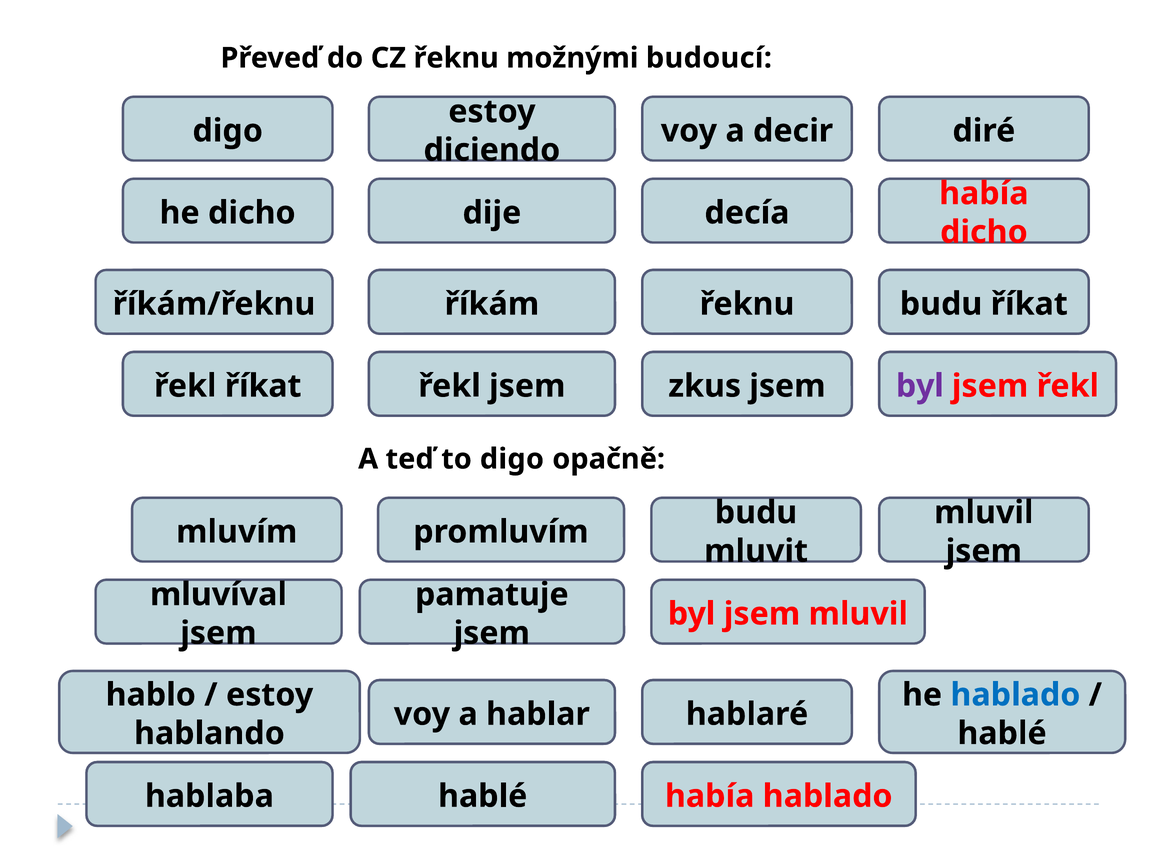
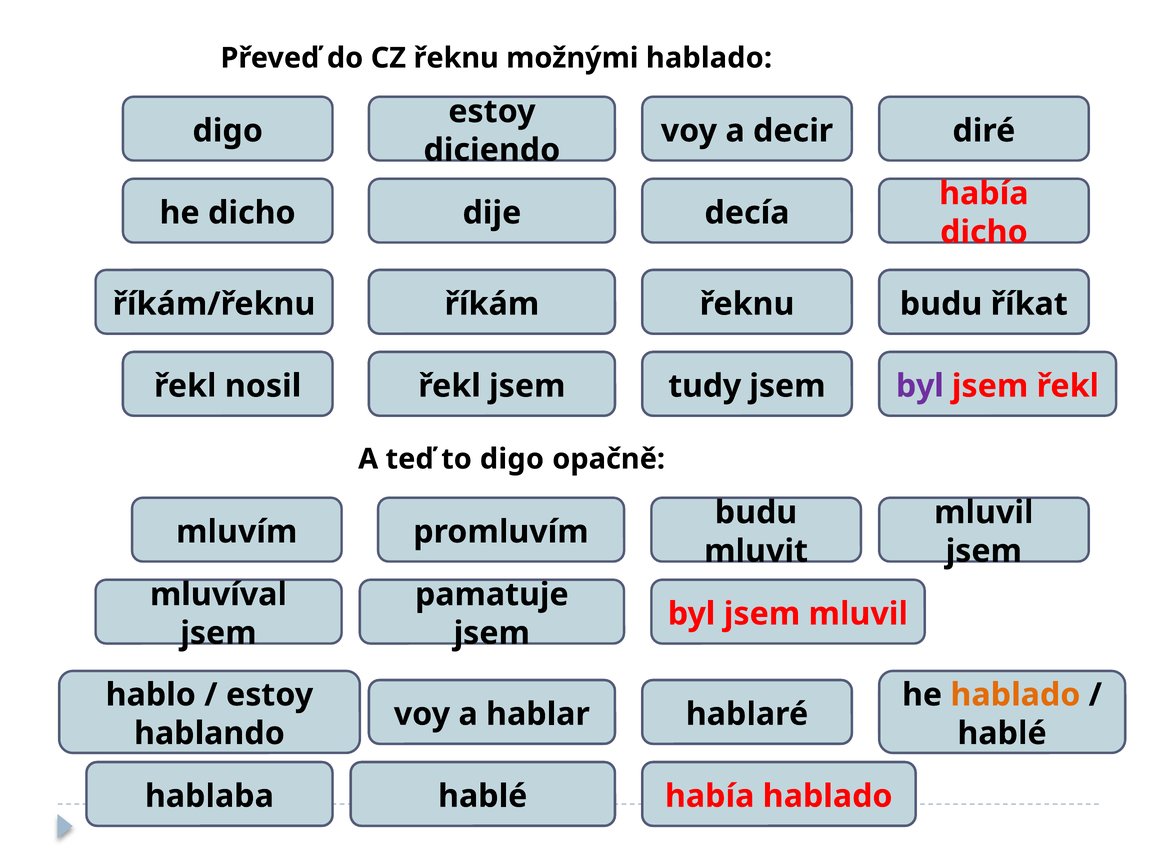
možnými budoucí: budoucí -> hablado (709, 58)
řekl říkat: říkat -> nosil (263, 386)
zkus: zkus -> tudy (705, 386)
hablado colour: blue -> orange (1015, 695)
